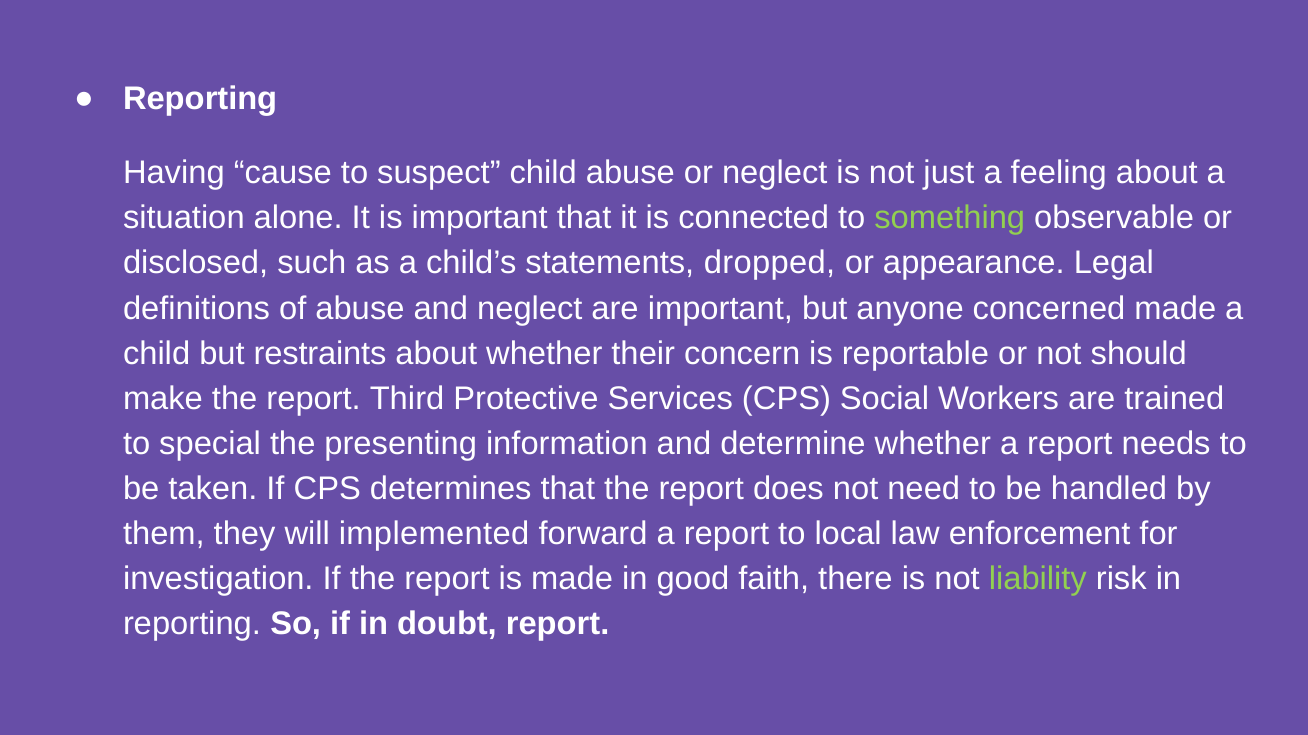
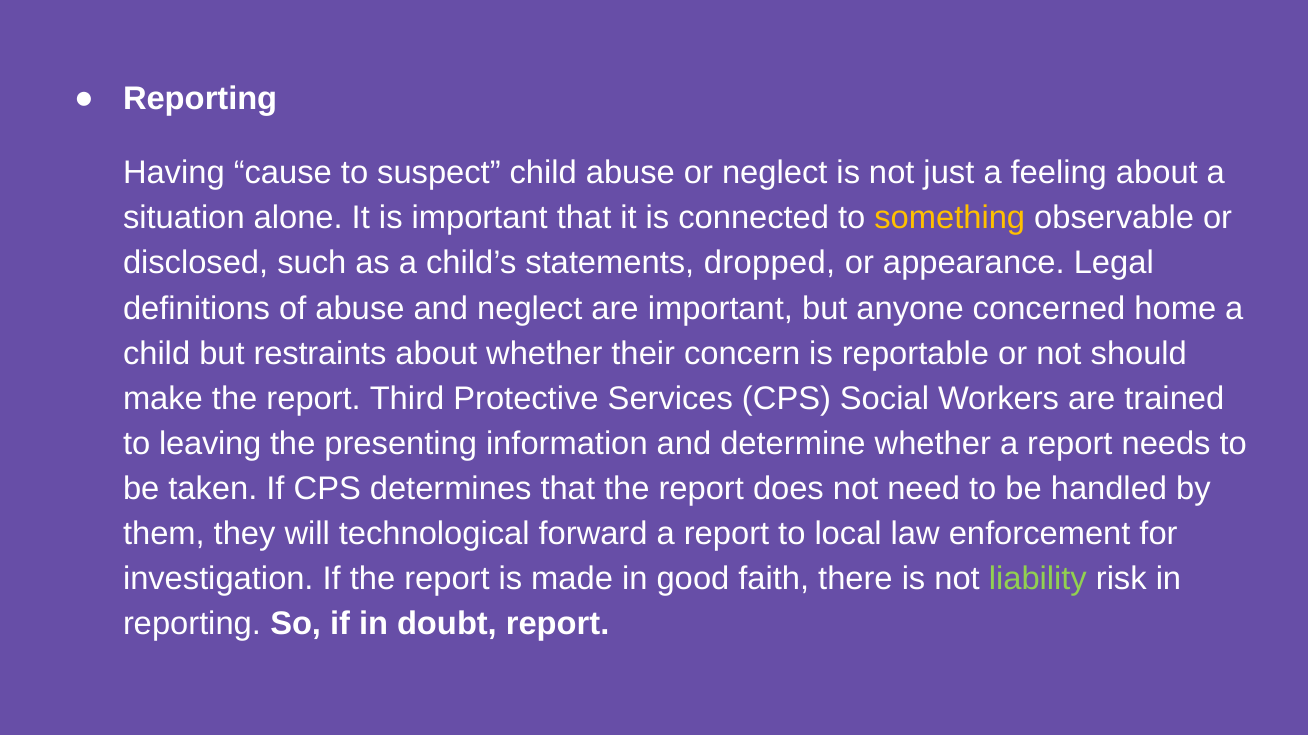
something colour: light green -> yellow (950, 218)
concerned made: made -> home (1175, 309)
special: special -> leaving (210, 444)
implemented: implemented -> technological (434, 534)
